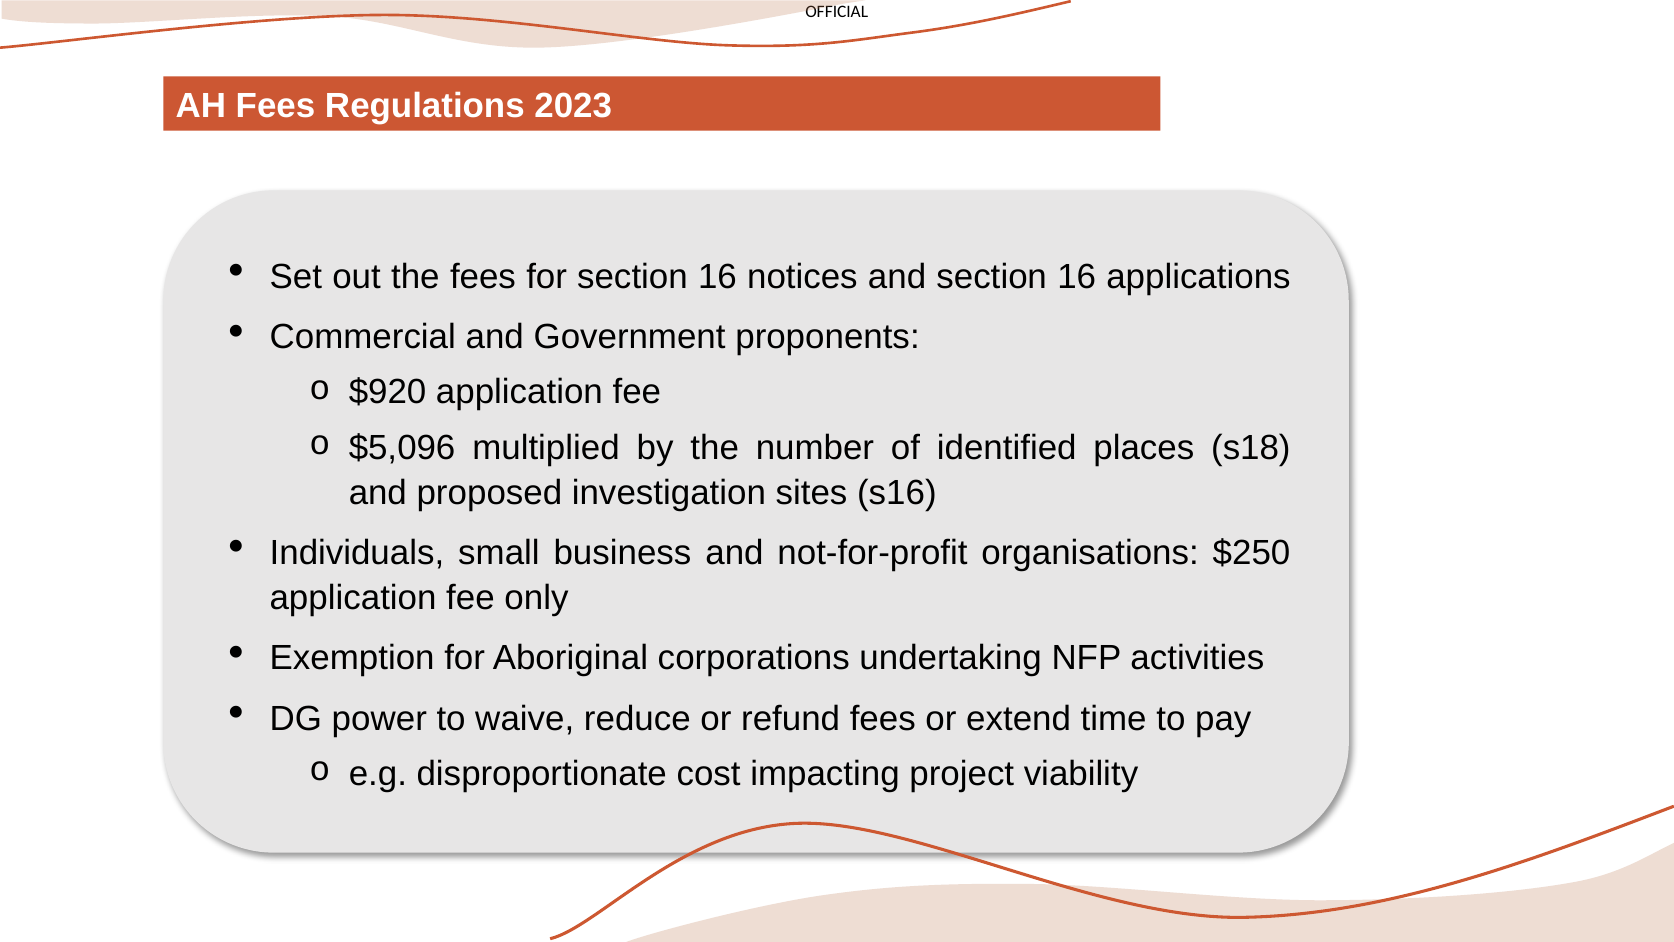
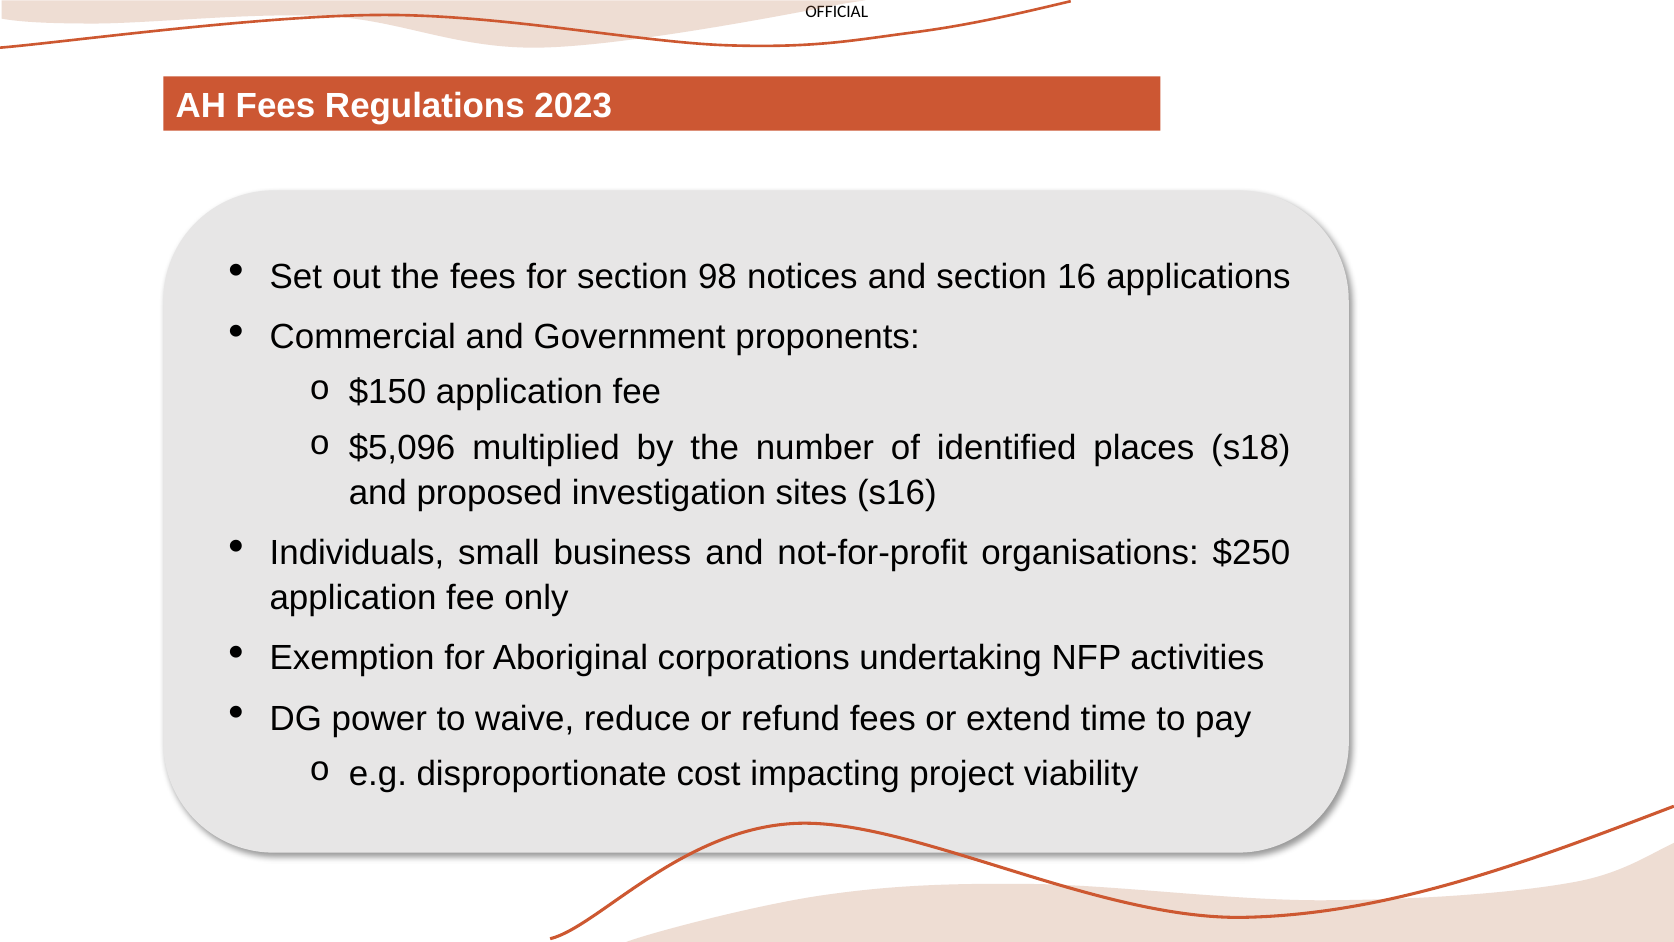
for section 16: 16 -> 98 (717, 277)
$920: $920 -> $150 (388, 392)
